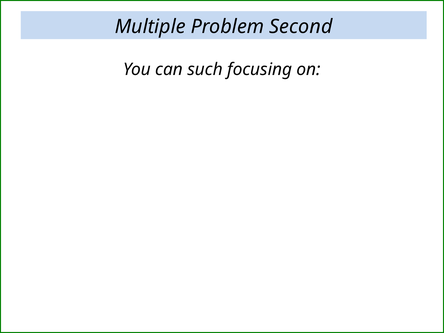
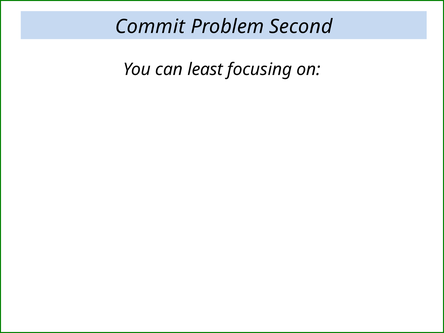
Multiple: Multiple -> Commit (150, 27)
such: such -> least (205, 69)
